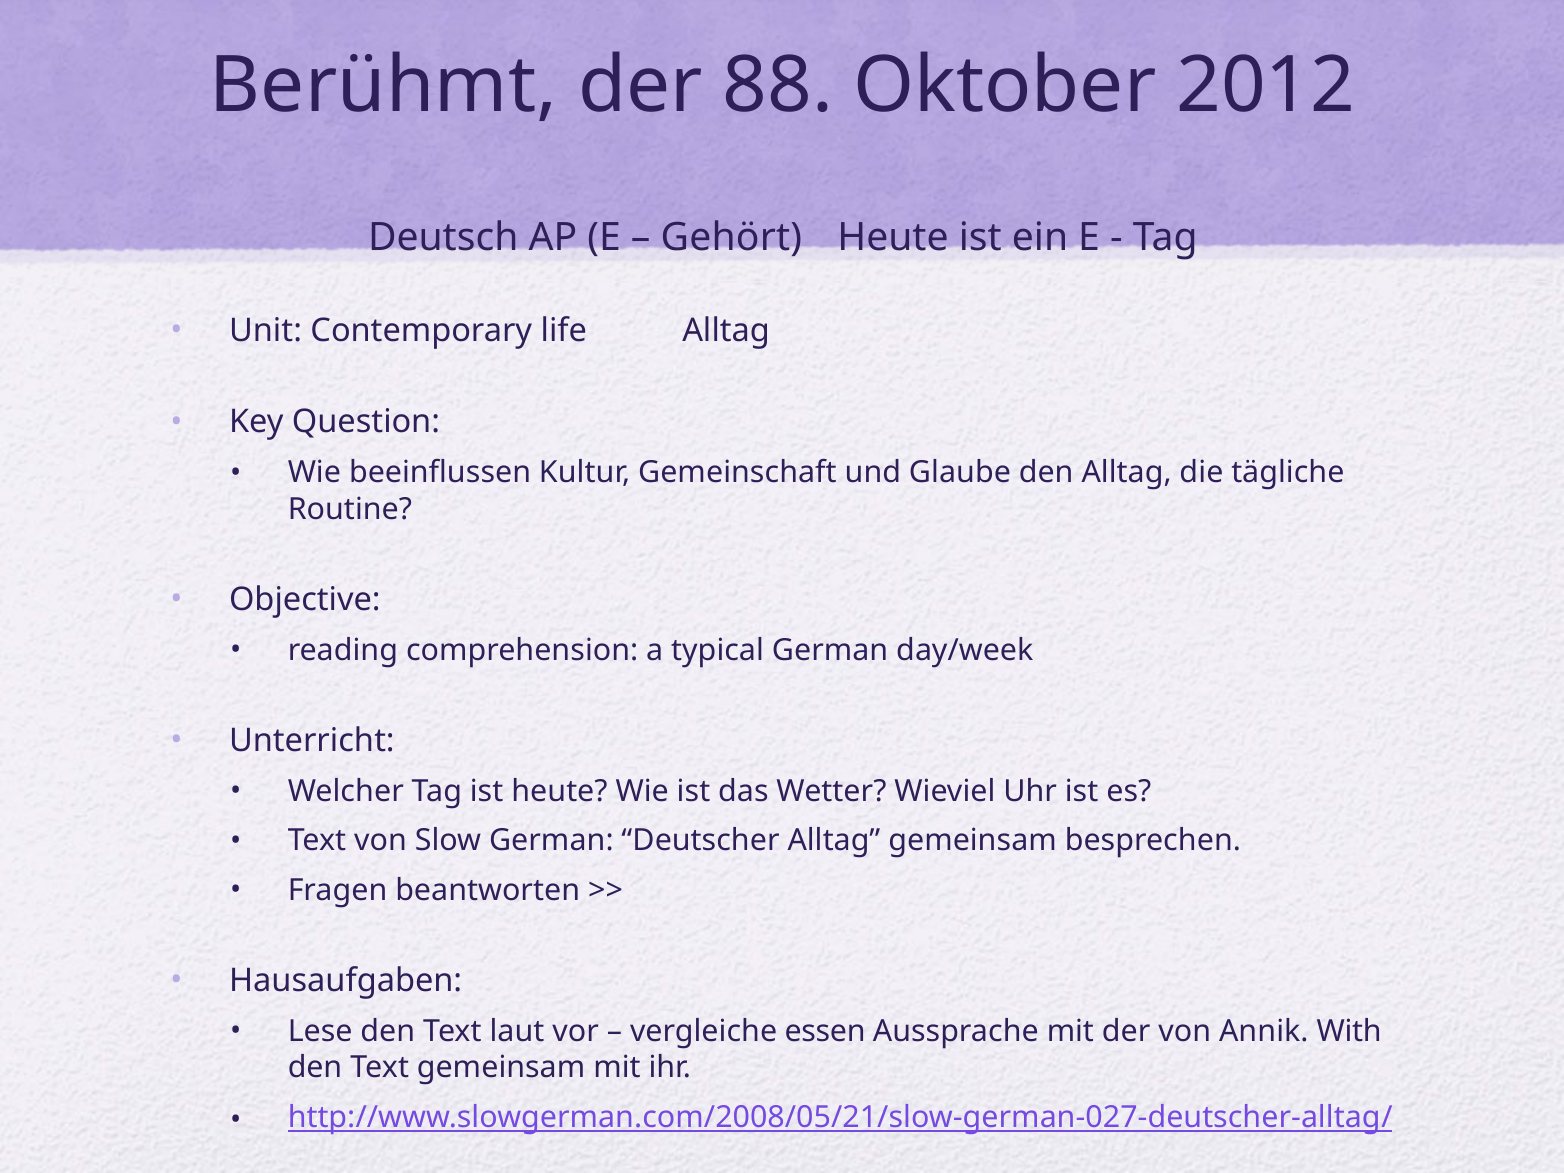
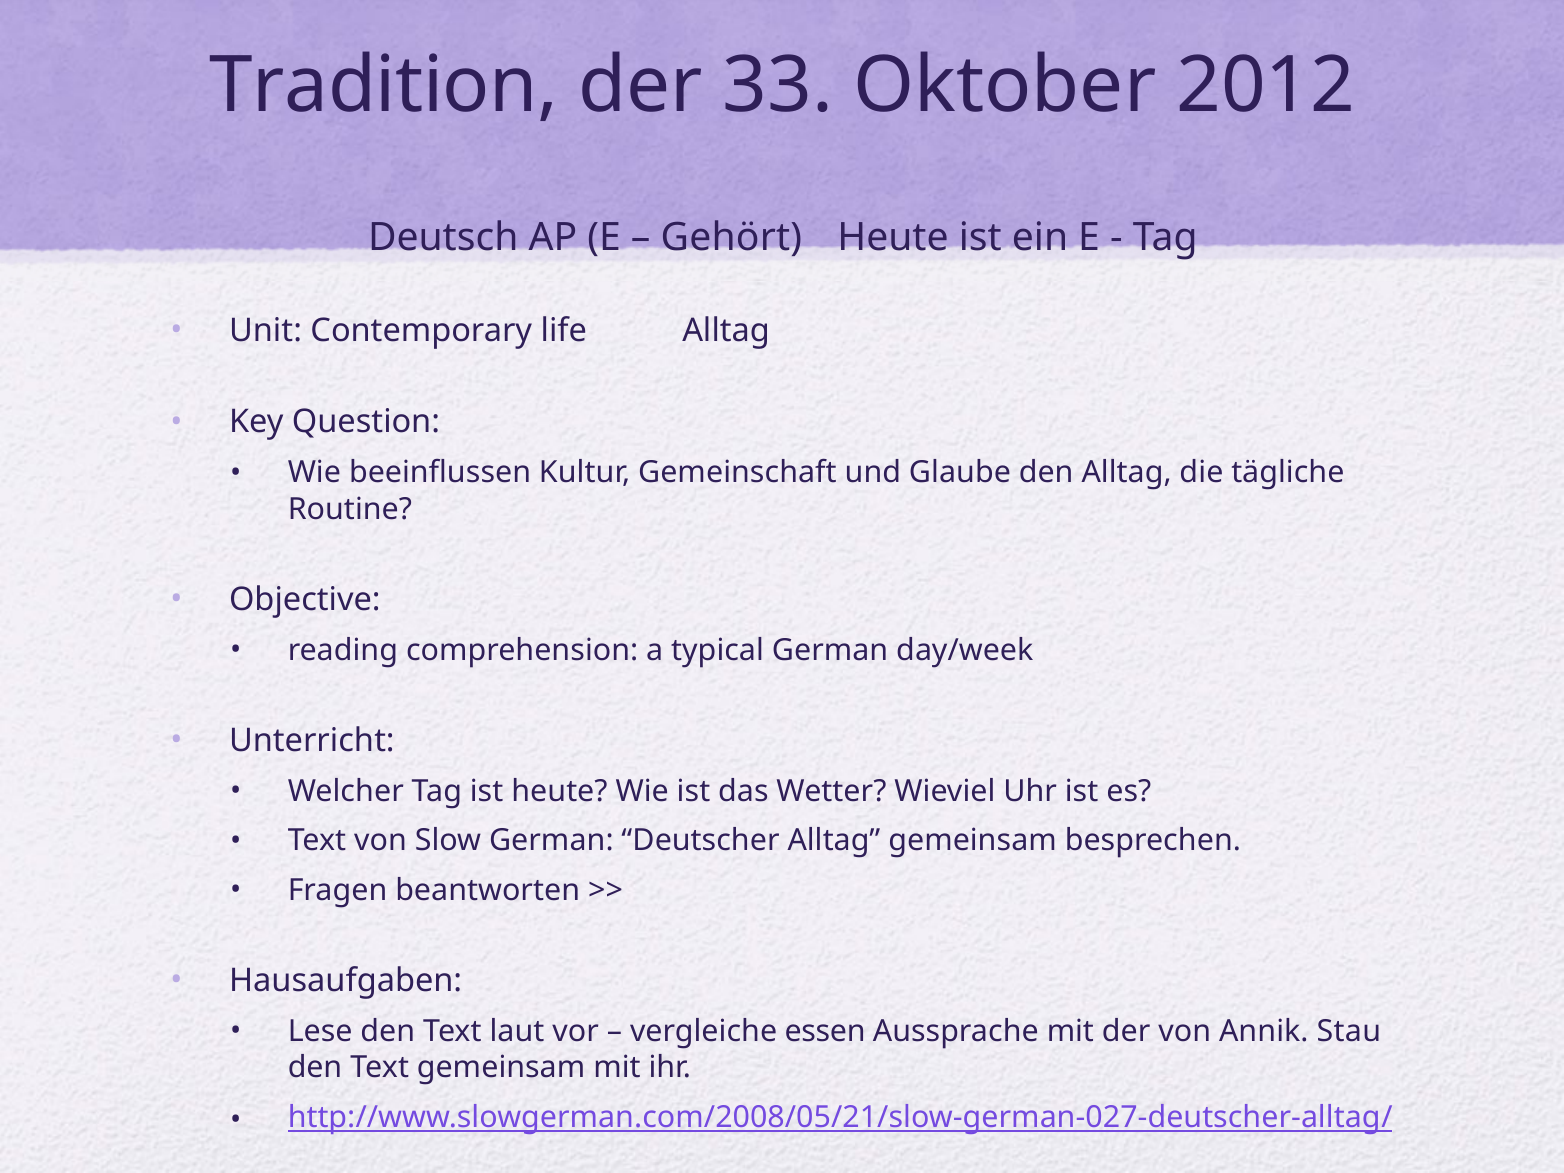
Berühmt: Berühmt -> Tradition (384, 86)
88: 88 -> 33 (778, 86)
With: With -> Stau (1349, 1031)
